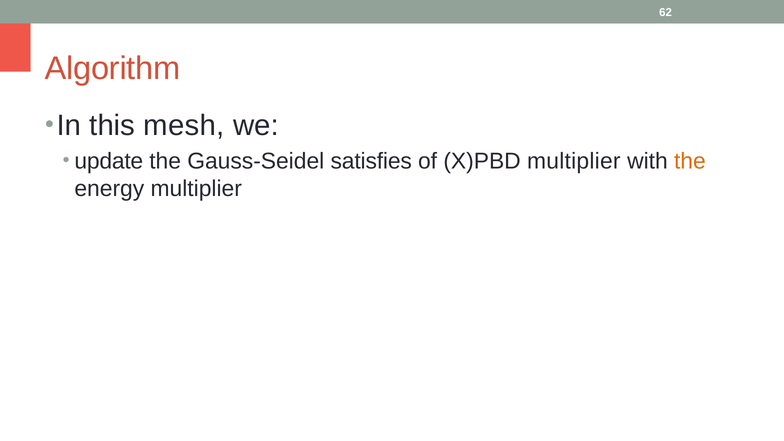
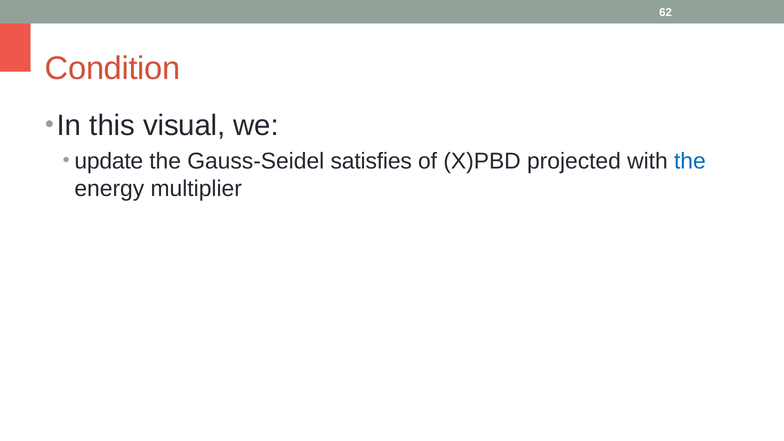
Algorithm: Algorithm -> Condition (113, 68)
mesh: mesh -> visual (184, 126)
X)PBD multiplier: multiplier -> projected (574, 161)
the colour: orange -> blue (690, 161)
